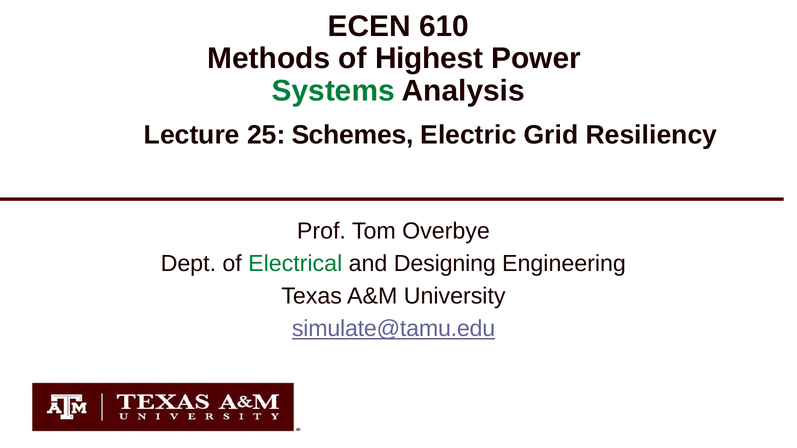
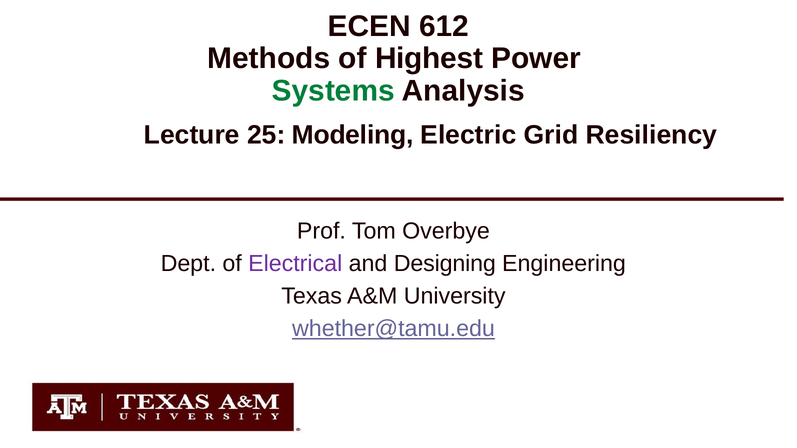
610: 610 -> 612 (444, 26)
Schemes: Schemes -> Modeling (353, 135)
Electrical colour: green -> purple (295, 264)
simulate@tamu.edu: simulate@tamu.edu -> whether@tamu.edu (393, 329)
